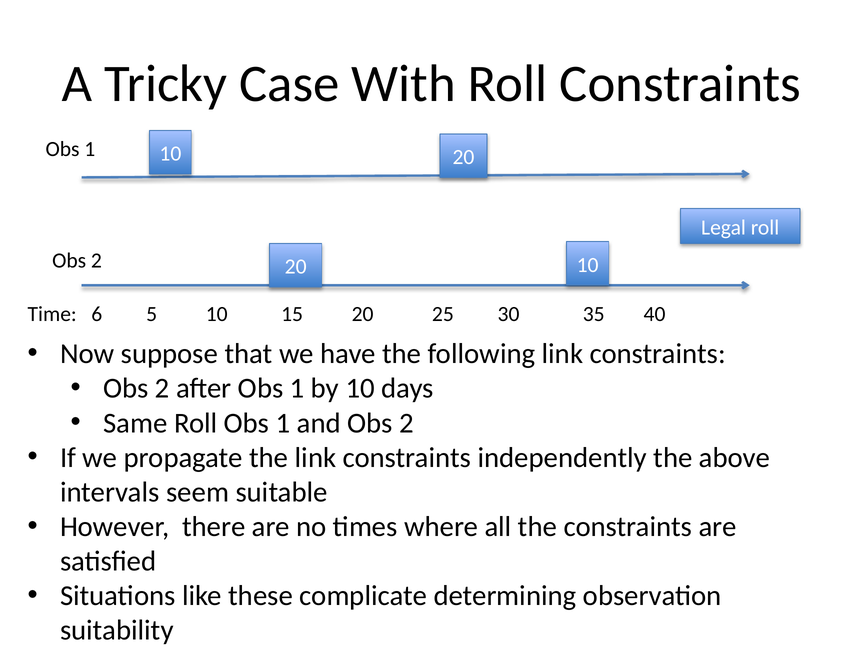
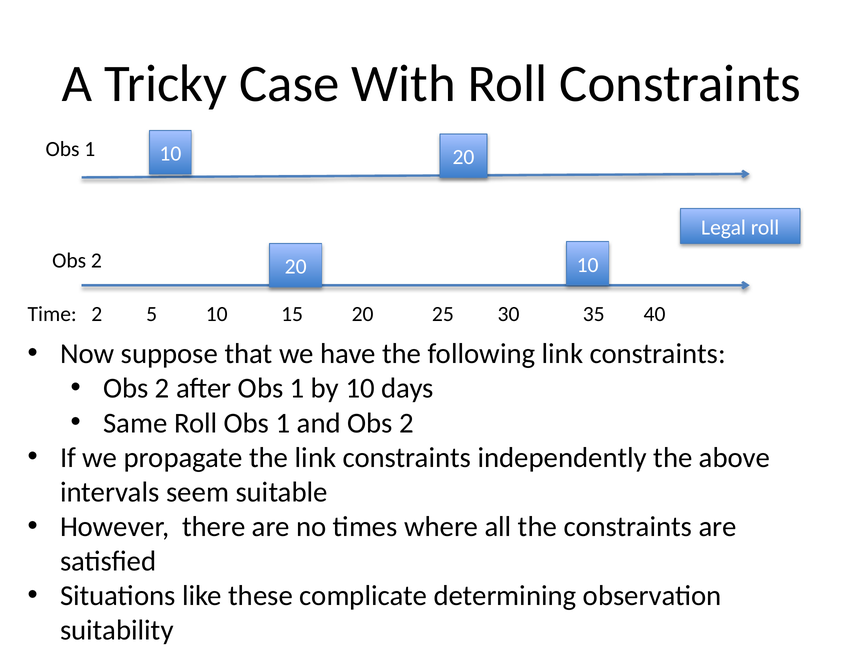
Time 6: 6 -> 2 (97, 314)
